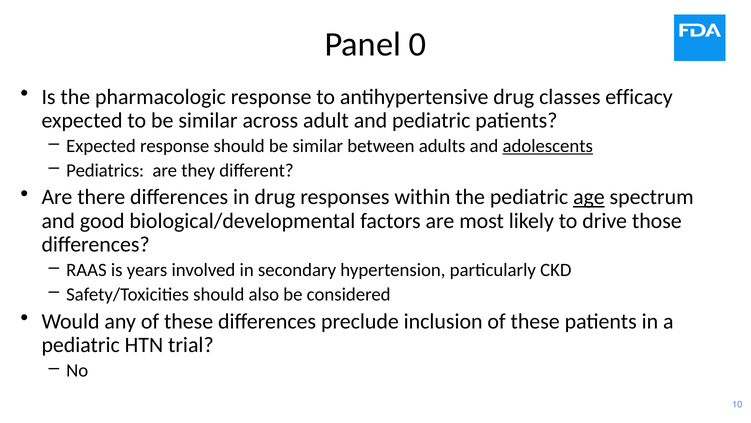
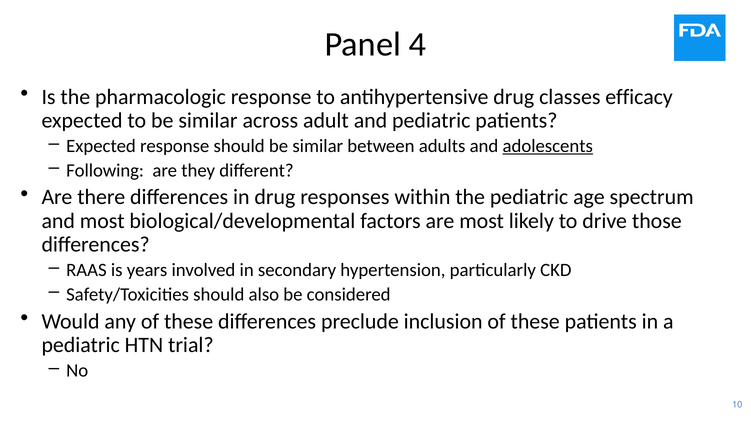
0: 0 -> 4 (418, 44)
Pediatrics: Pediatrics -> Following (105, 170)
age underline: present -> none (589, 197)
and good: good -> most (102, 221)
